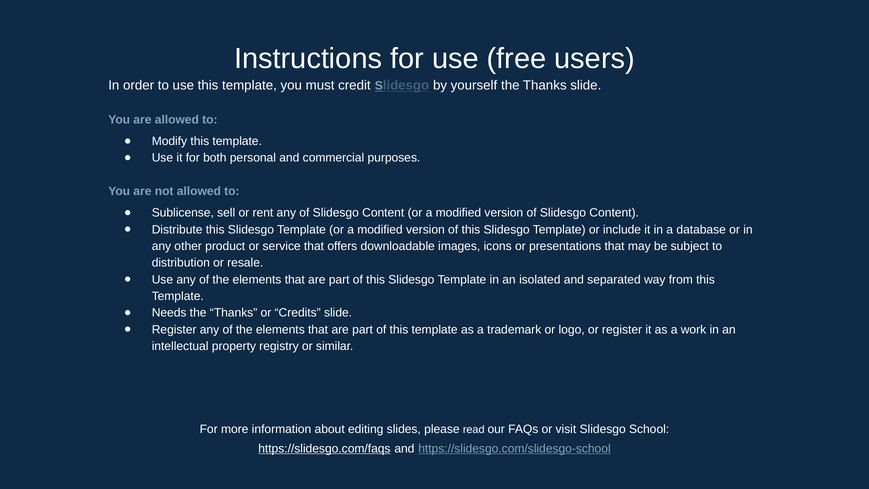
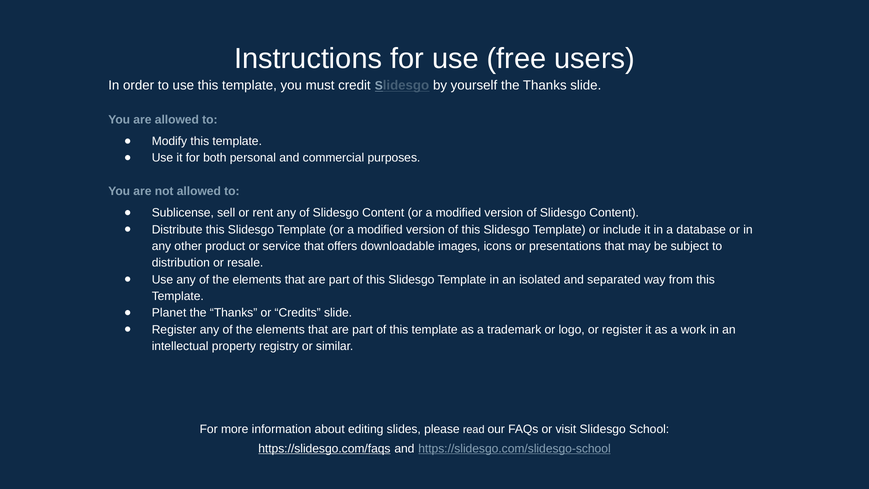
Needs: Needs -> Planet (169, 313)
